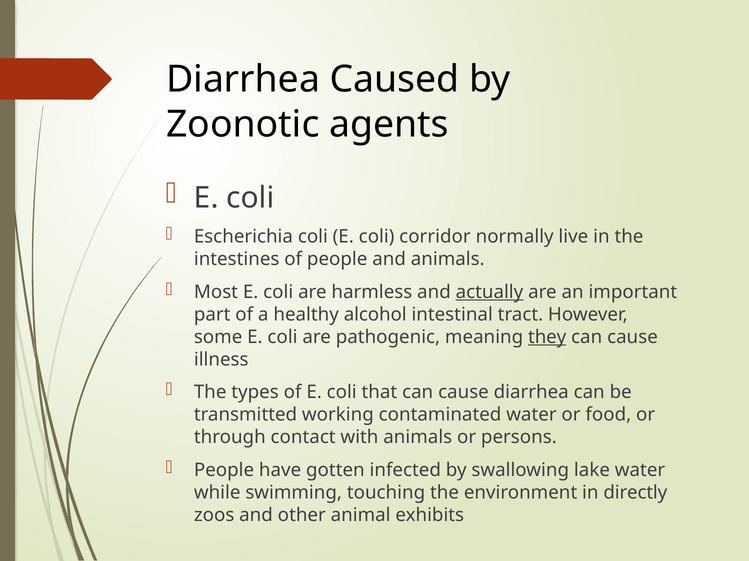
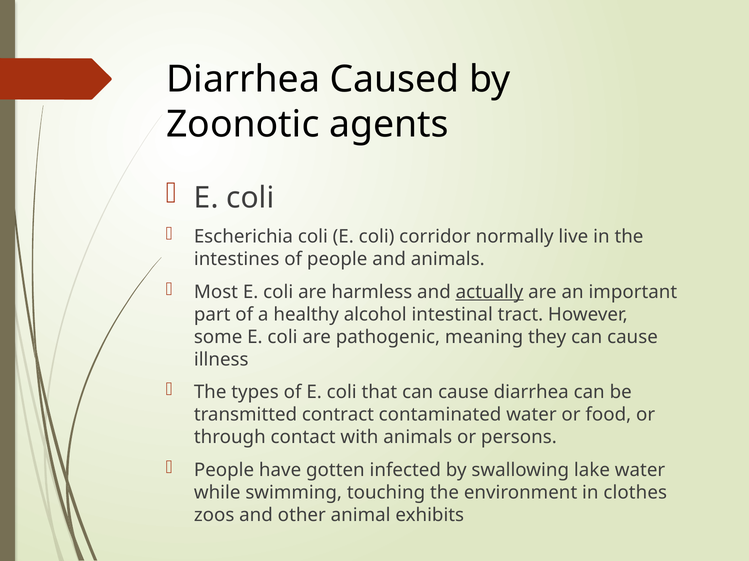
they underline: present -> none (547, 337)
working: working -> contract (338, 415)
directly: directly -> clothes (635, 493)
